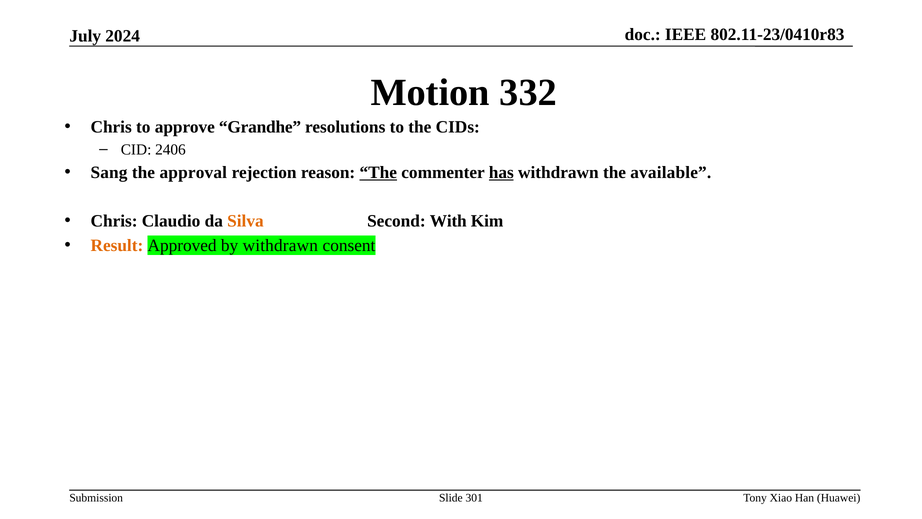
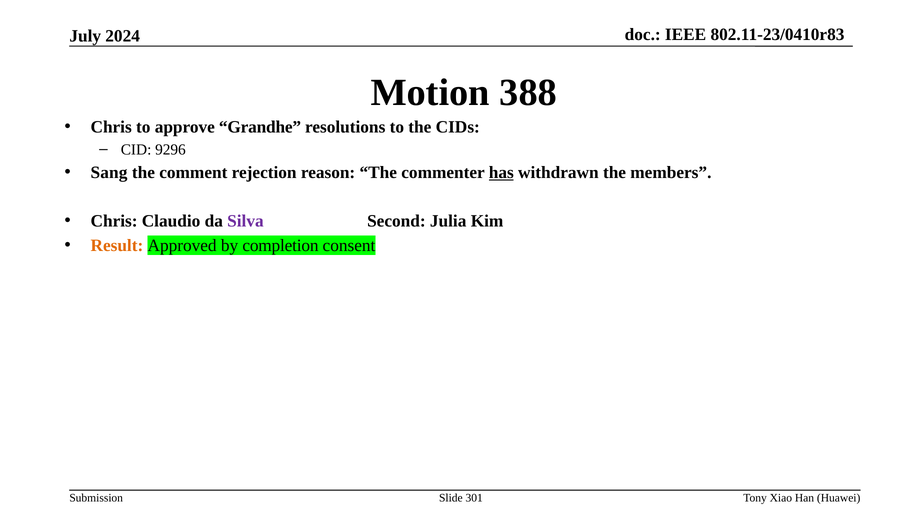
332: 332 -> 388 (528, 93)
2406: 2406 -> 9296 (170, 149)
approval: approval -> comment (193, 173)
The underline: present -> none (378, 173)
available: available -> members (671, 173)
Silva colour: orange -> purple (245, 221)
With: With -> Julia (448, 221)
by withdrawn: withdrawn -> completion (280, 245)
